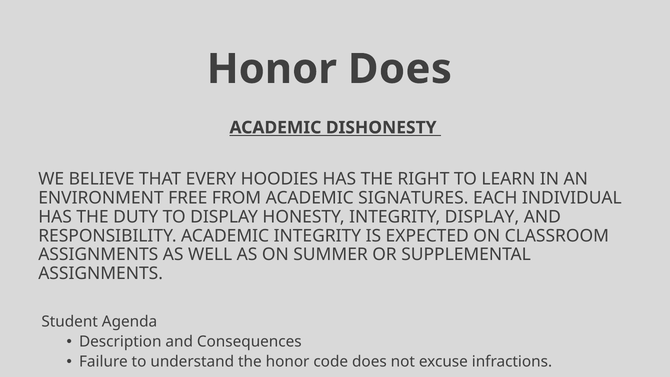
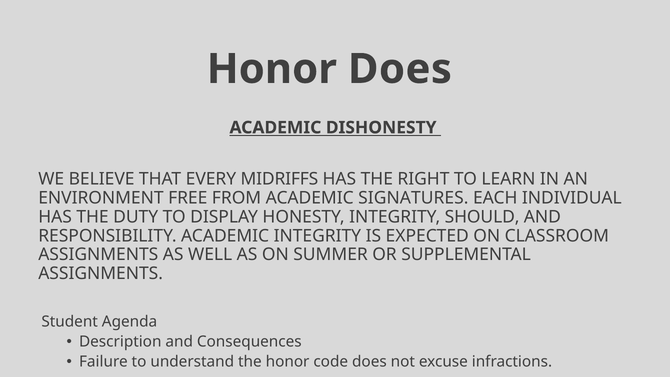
HOODIES: HOODIES -> MIDRIFFS (279, 179)
INTEGRITY DISPLAY: DISPLAY -> SHOULD (482, 217)
